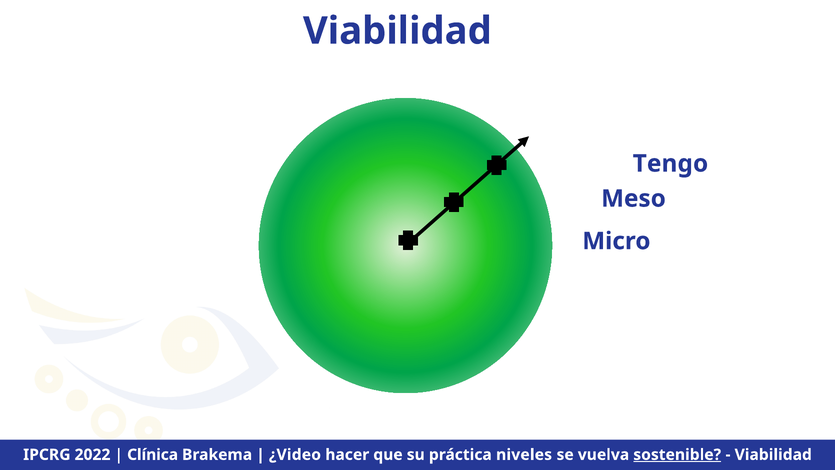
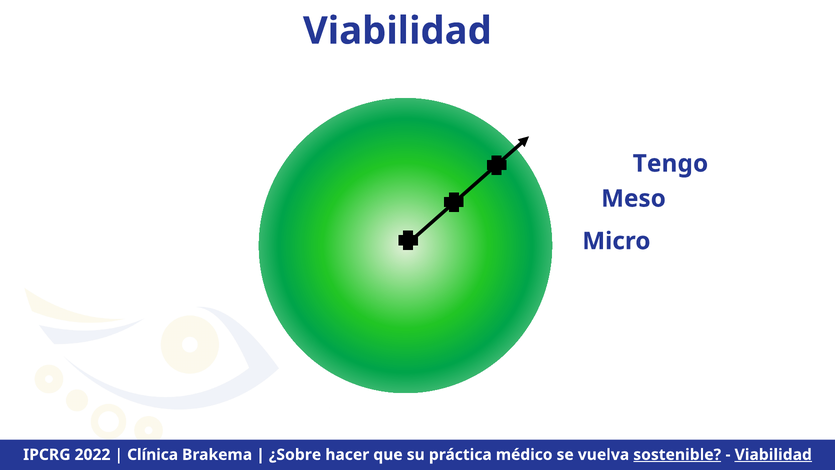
¿Video: ¿Video -> ¿Sobre (295, 454)
niveles: niveles -> médico (524, 454)
Viabilidad underline: none -> present (773, 454)
